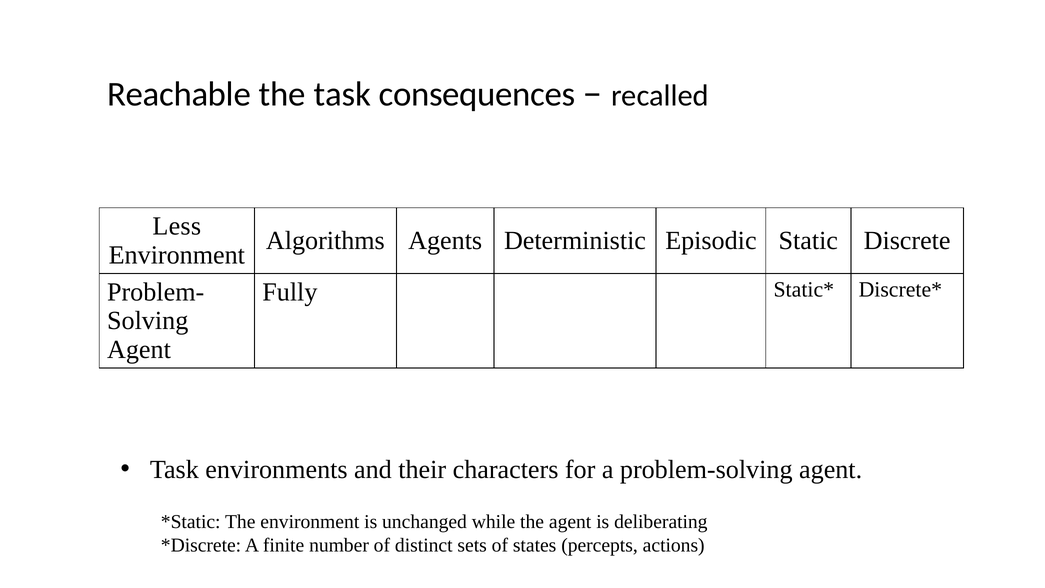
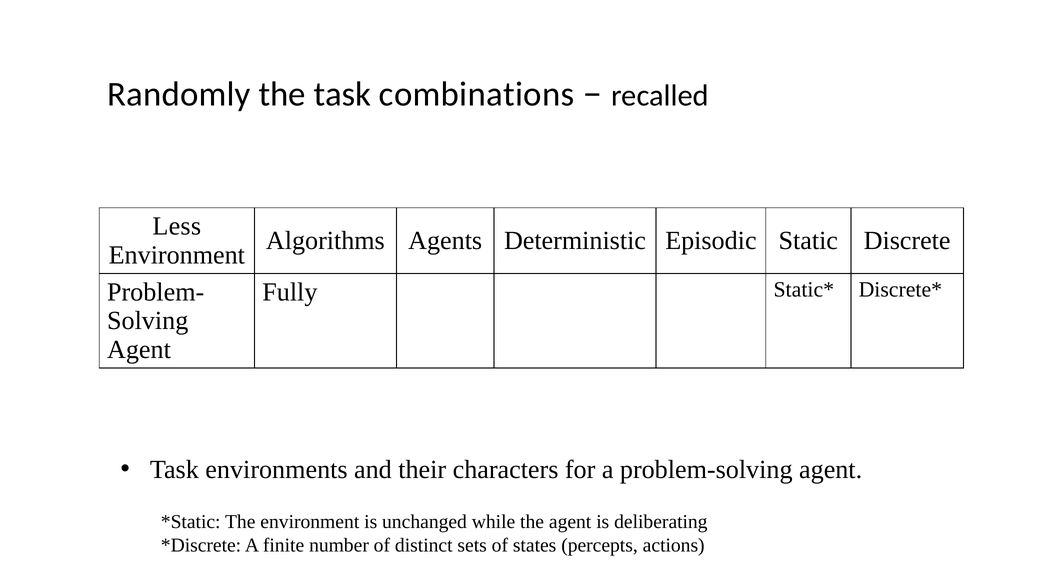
Reachable: Reachable -> Randomly (179, 94)
consequences: consequences -> combinations (477, 94)
